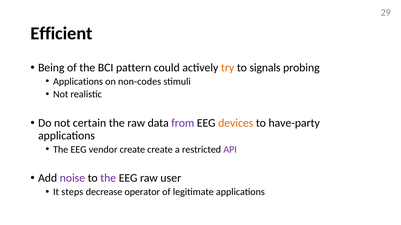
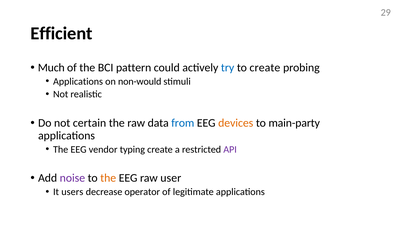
Being: Being -> Much (51, 68)
try colour: orange -> blue (228, 68)
to signals: signals -> create (265, 68)
non-codes: non-codes -> non-would (140, 82)
from colour: purple -> blue (183, 123)
have-party: have-party -> main-party (294, 123)
vendor create: create -> typing (132, 150)
the colour: purple -> orange (108, 179)
steps: steps -> users (72, 192)
